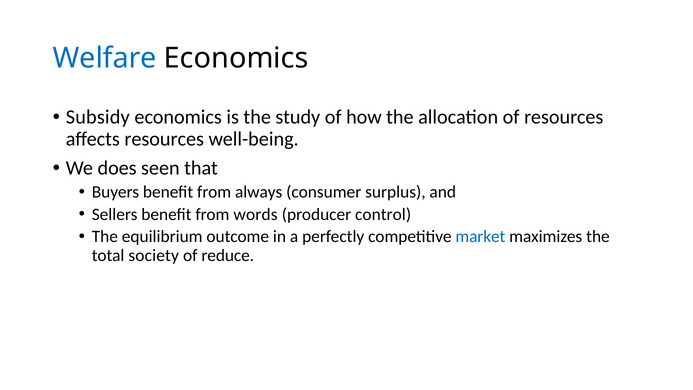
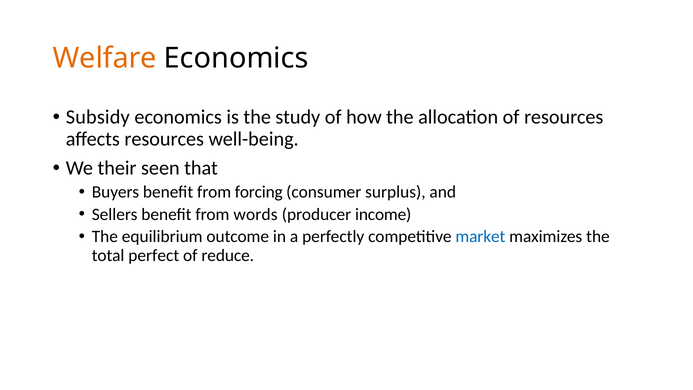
Welfare colour: blue -> orange (105, 58)
does: does -> their (117, 168)
always: always -> forcing (259, 192)
control: control -> income (383, 214)
society: society -> perfect (154, 255)
